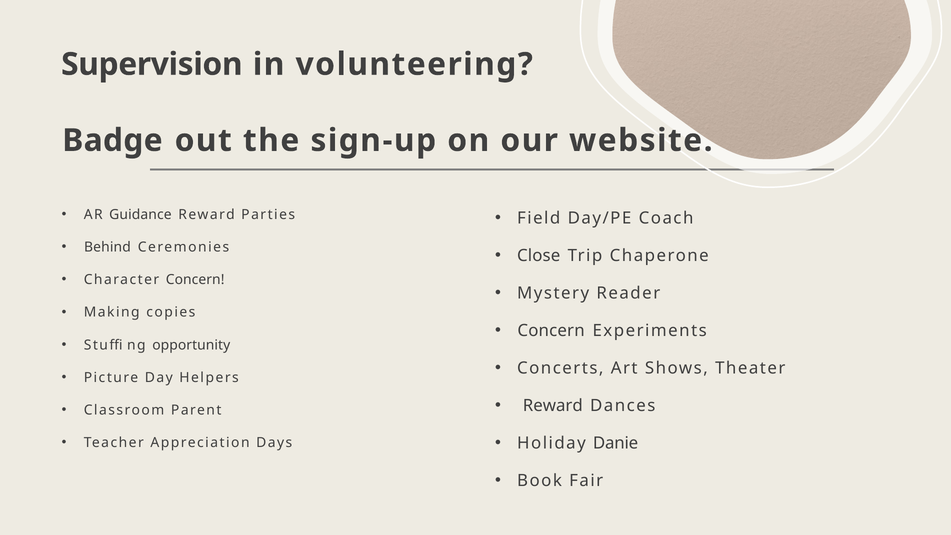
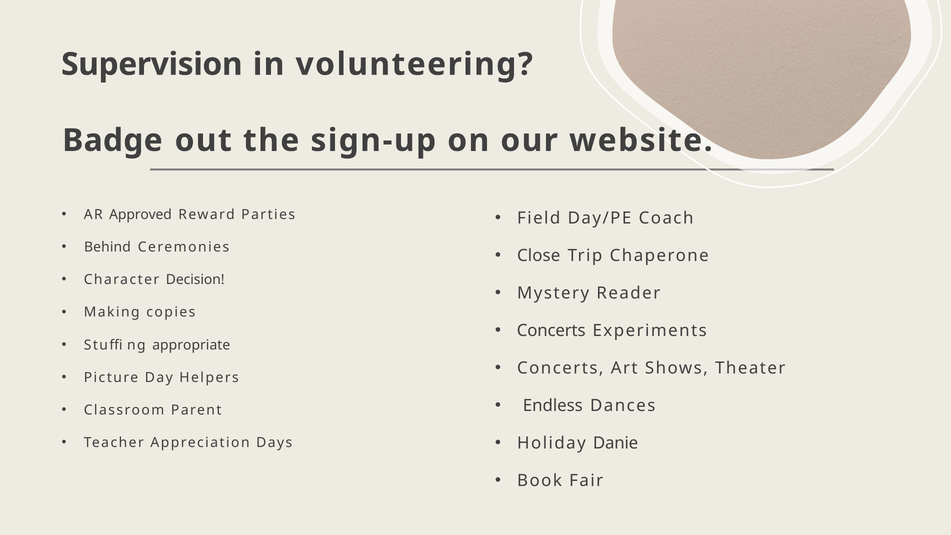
Guidance: Guidance -> Approved (141, 215)
Character Concern: Concern -> Decision (195, 280)
Concern: Concern -> Concerts (551, 331)
opportunity: opportunity -> appropriate (191, 345)
Reward: Reward -> Endless (553, 406)
